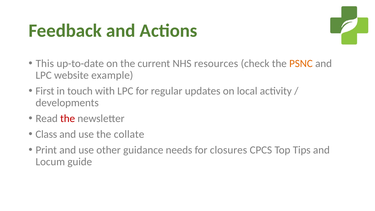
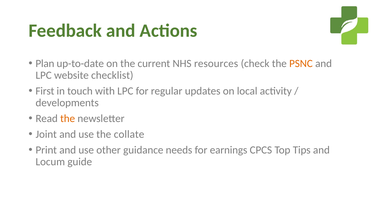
This: This -> Plan (45, 63)
example: example -> checklist (112, 75)
the colour: red -> orange (68, 118)
Class: Class -> Joint (46, 134)
closures: closures -> earnings (229, 150)
